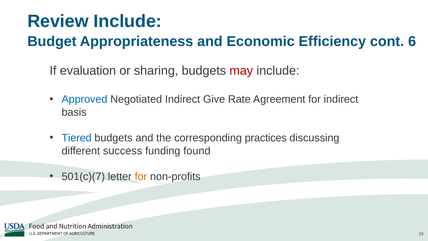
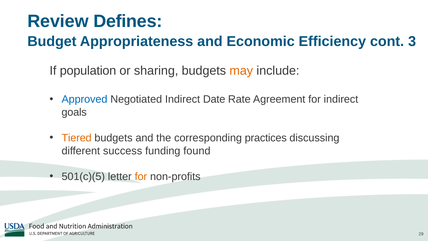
Review Include: Include -> Defines (128, 21)
6: 6 -> 3 (412, 41)
evaluation: evaluation -> population (88, 71)
may colour: red -> orange (241, 71)
Give: Give -> Date (214, 99)
basis: basis -> goals (74, 112)
Tiered colour: blue -> orange (77, 138)
501(c)(7: 501(c)(7 -> 501(c)(5 (83, 176)
